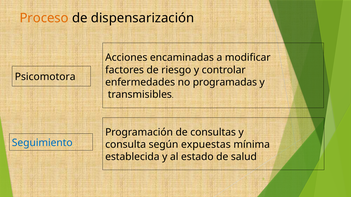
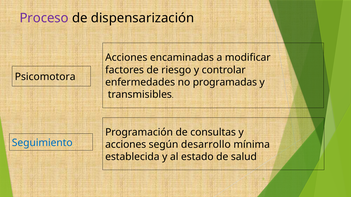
Proceso colour: orange -> purple (44, 18)
consulta: consulta -> acciones (126, 145)
expuestas: expuestas -> desarrollo (206, 145)
